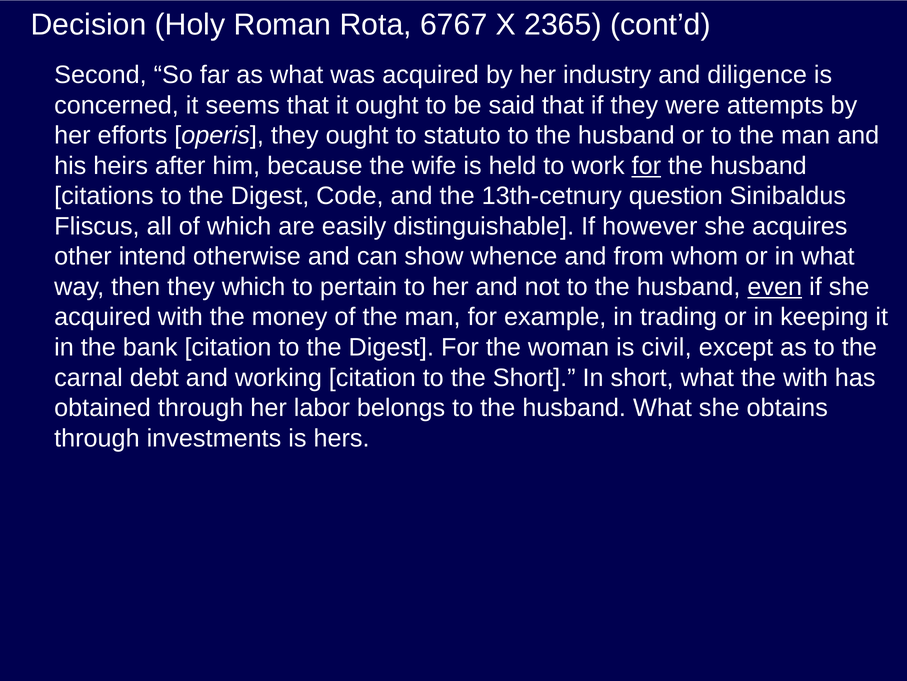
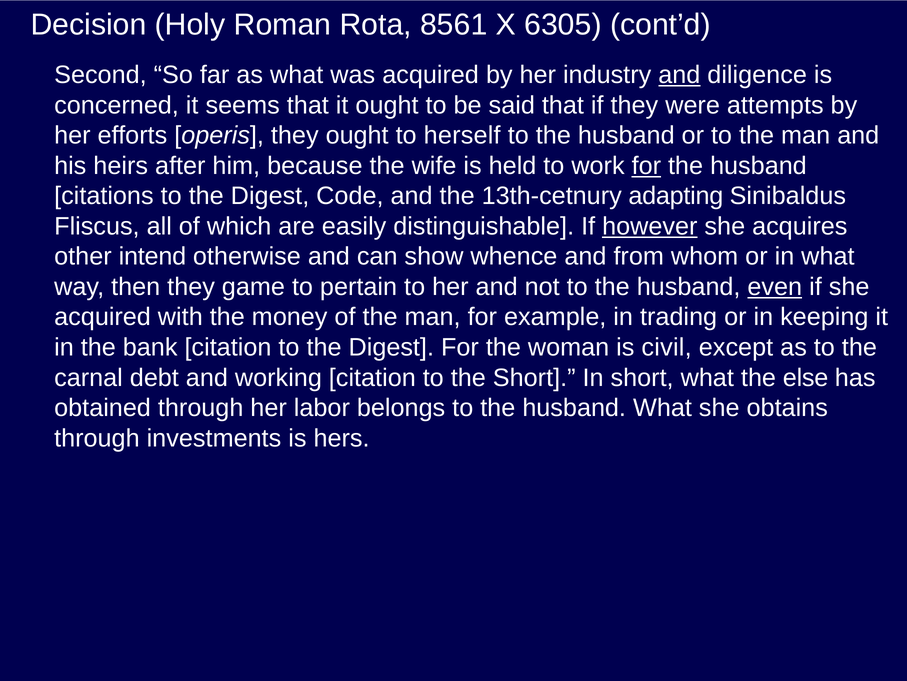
6767: 6767 -> 8561 (454, 25)
2365: 2365 -> 6305 (563, 25)
and underline: none -> present (679, 75)
statuto: statuto -> herself (462, 135)
question: question -> adapting (676, 196)
however underline: none -> present (650, 226)
they which: which -> game (253, 287)
the with: with -> else (806, 377)
